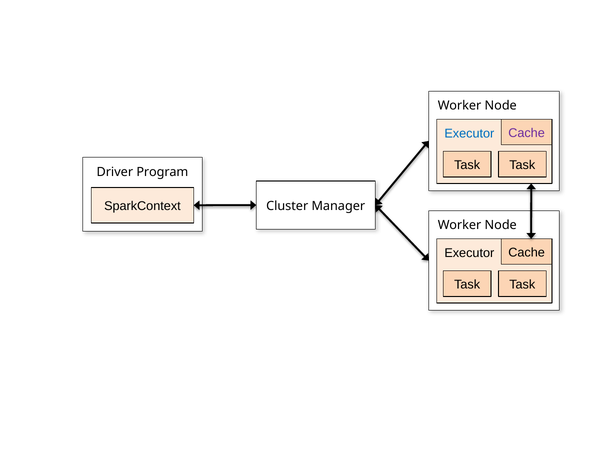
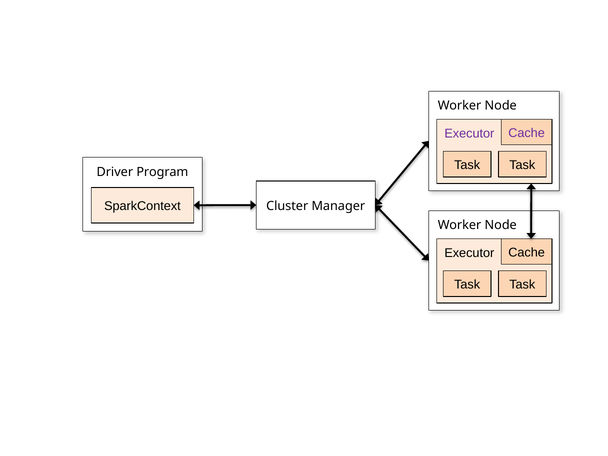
Executor colour: blue -> purple (469, 134)
